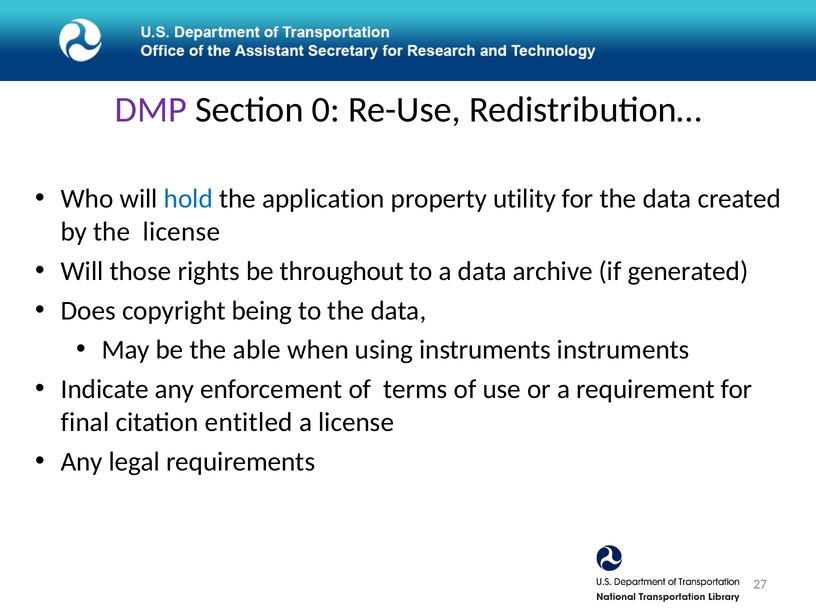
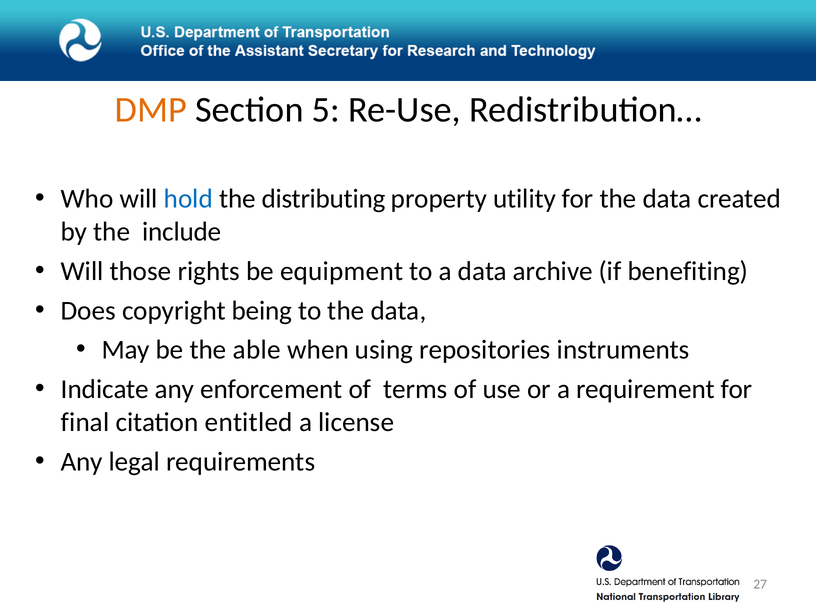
DMP colour: purple -> orange (151, 110)
0: 0 -> 5 (326, 110)
application: application -> distributing (324, 199)
the license: license -> include (182, 232)
throughout: throughout -> equipment (342, 271)
generated: generated -> benefiting (688, 271)
using instruments: instruments -> repositories (485, 350)
